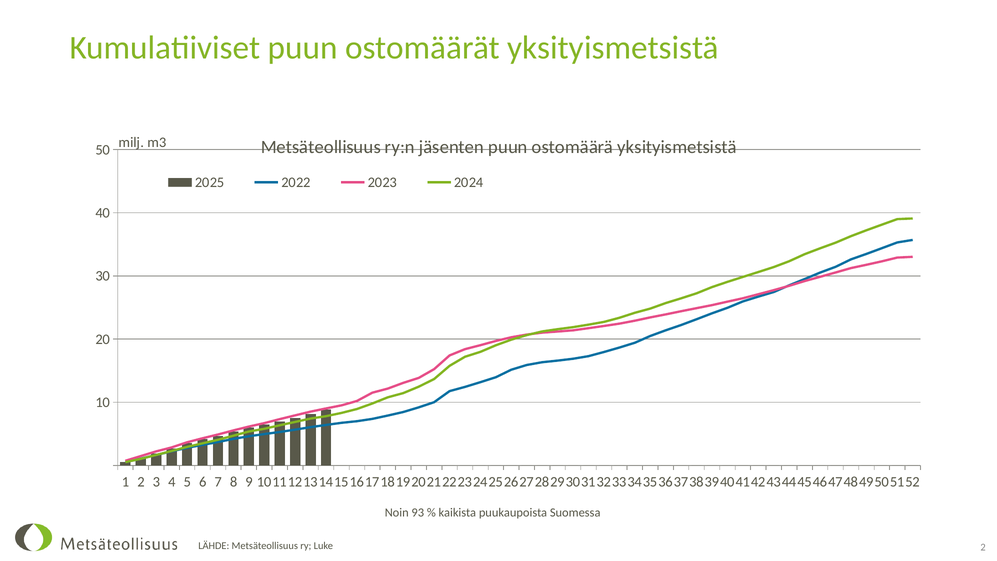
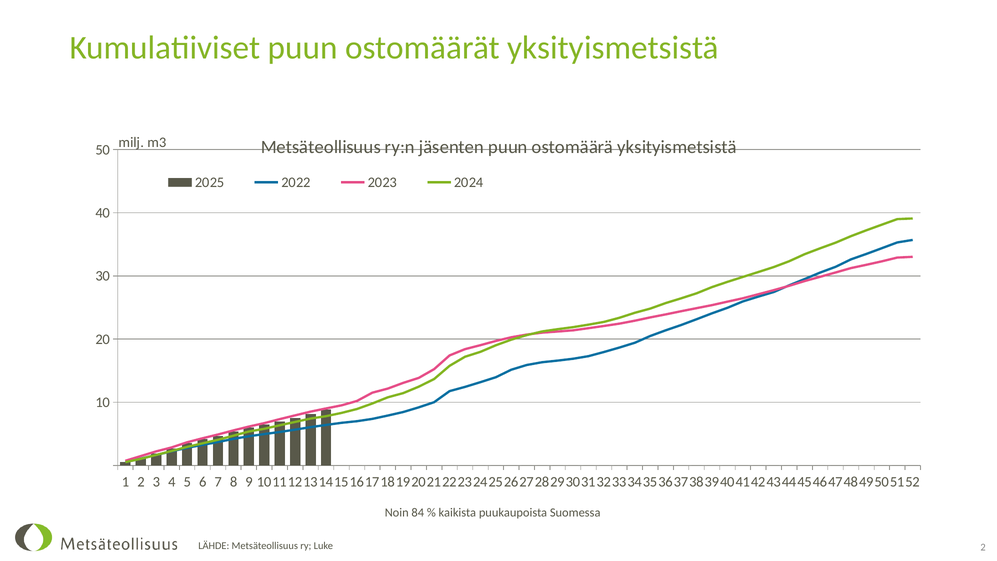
93: 93 -> 84 (418, 512)
